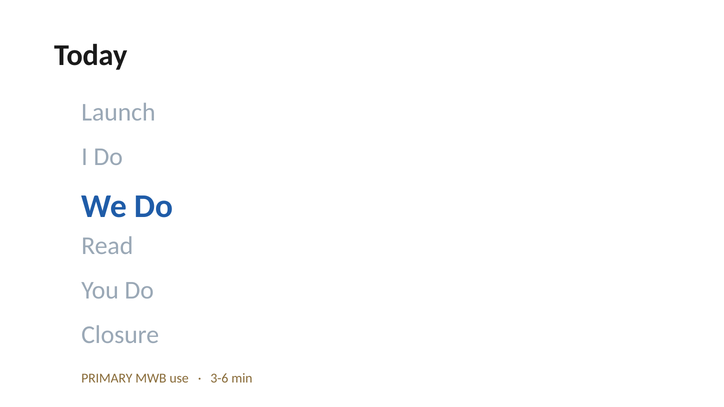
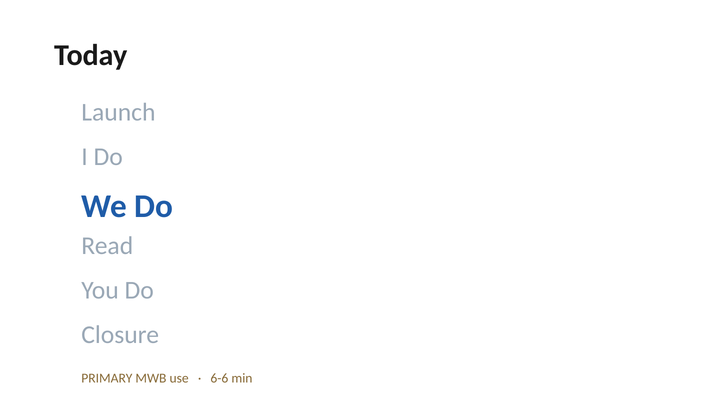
3-6: 3-6 -> 6-6 (219, 378)
